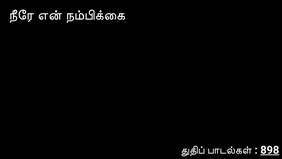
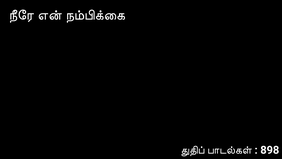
898 underline: present -> none (270, 150)
